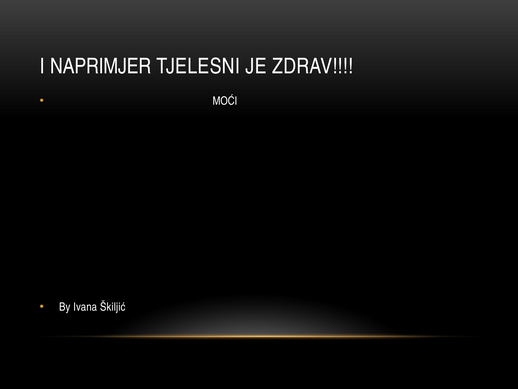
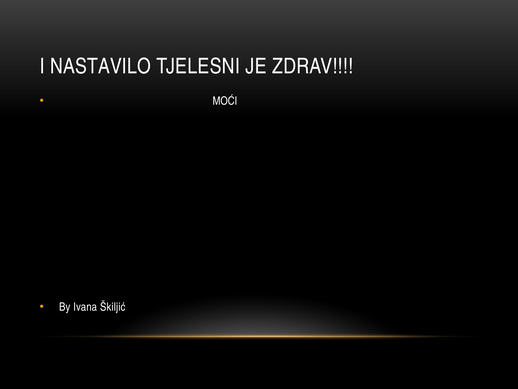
NAPRIMJER: NAPRIMJER -> NASTAVILO (101, 66)
